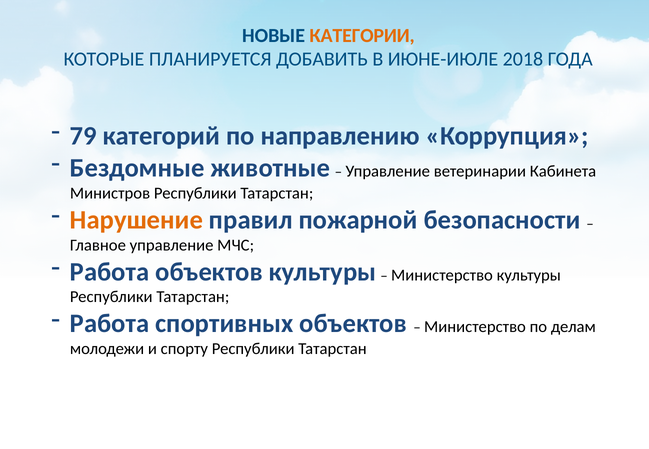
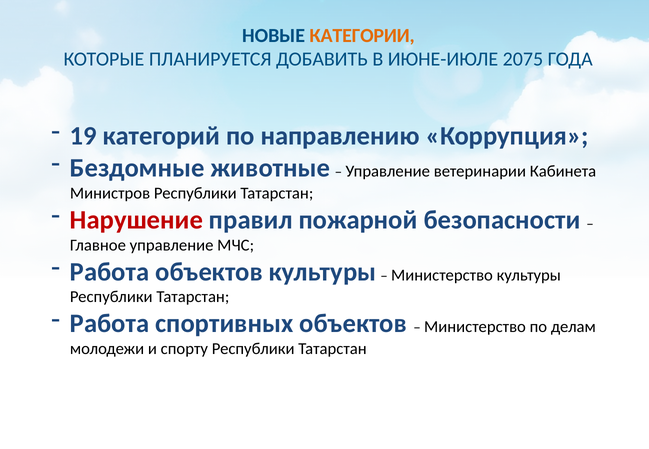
2018: 2018 -> 2075 (523, 59)
79: 79 -> 19 (83, 136)
Нарушение colour: orange -> red (136, 220)
